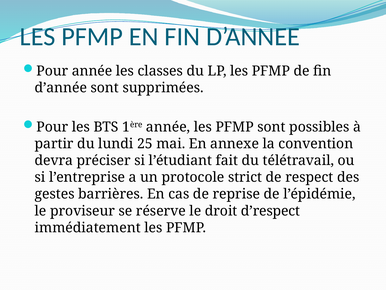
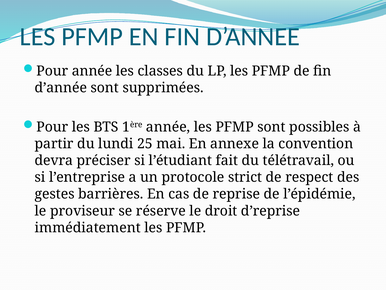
d’respect: d’respect -> d’reprise (271, 211)
